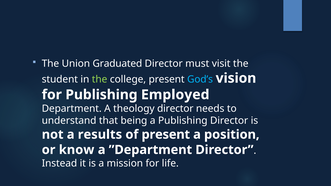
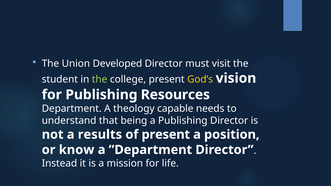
Graduated: Graduated -> Developed (117, 64)
God’s colour: light blue -> yellow (200, 79)
Employed: Employed -> Resources (175, 95)
theology director: director -> capable (175, 109)
